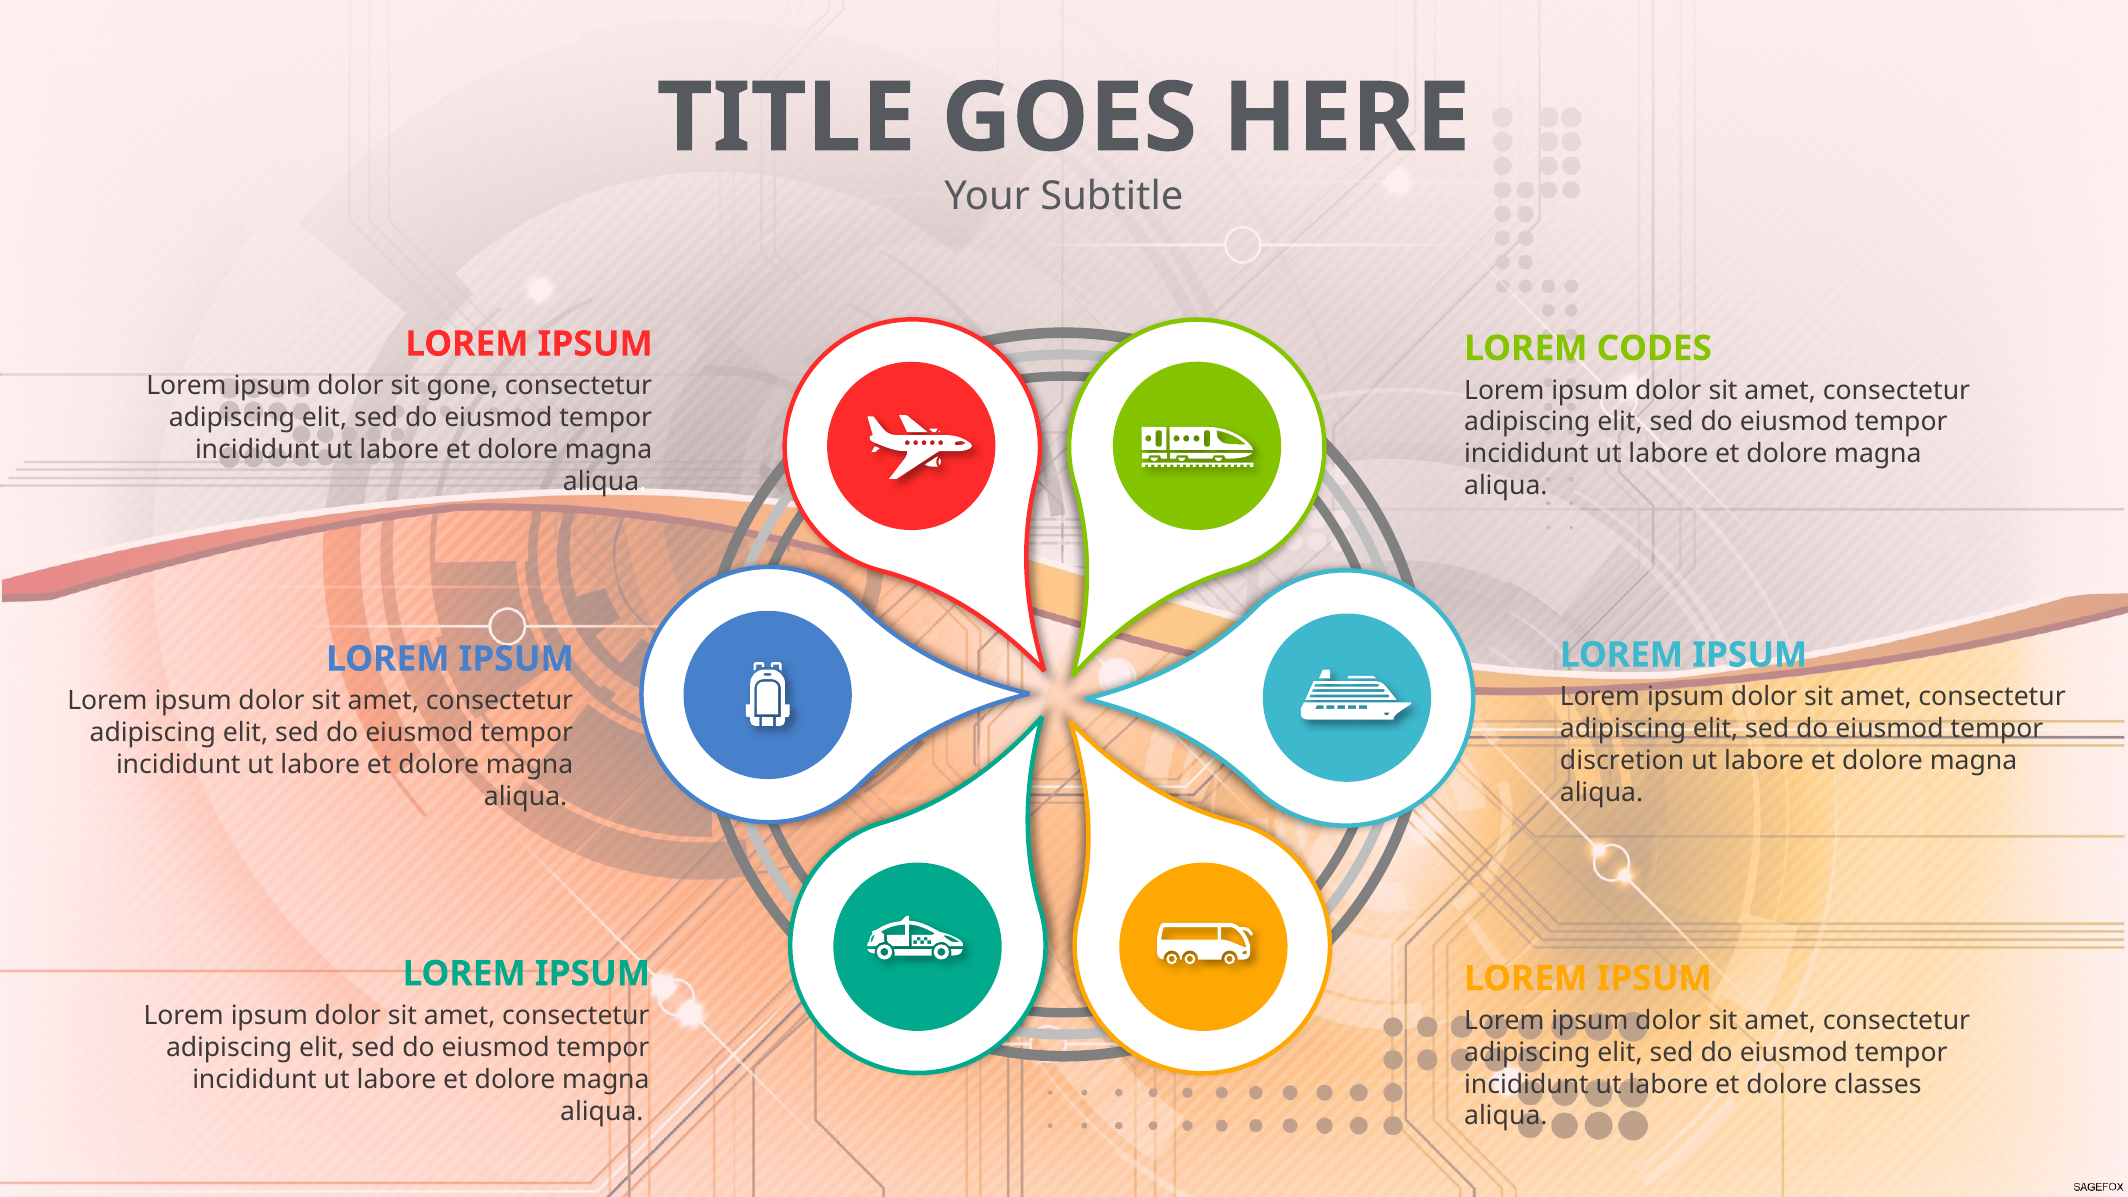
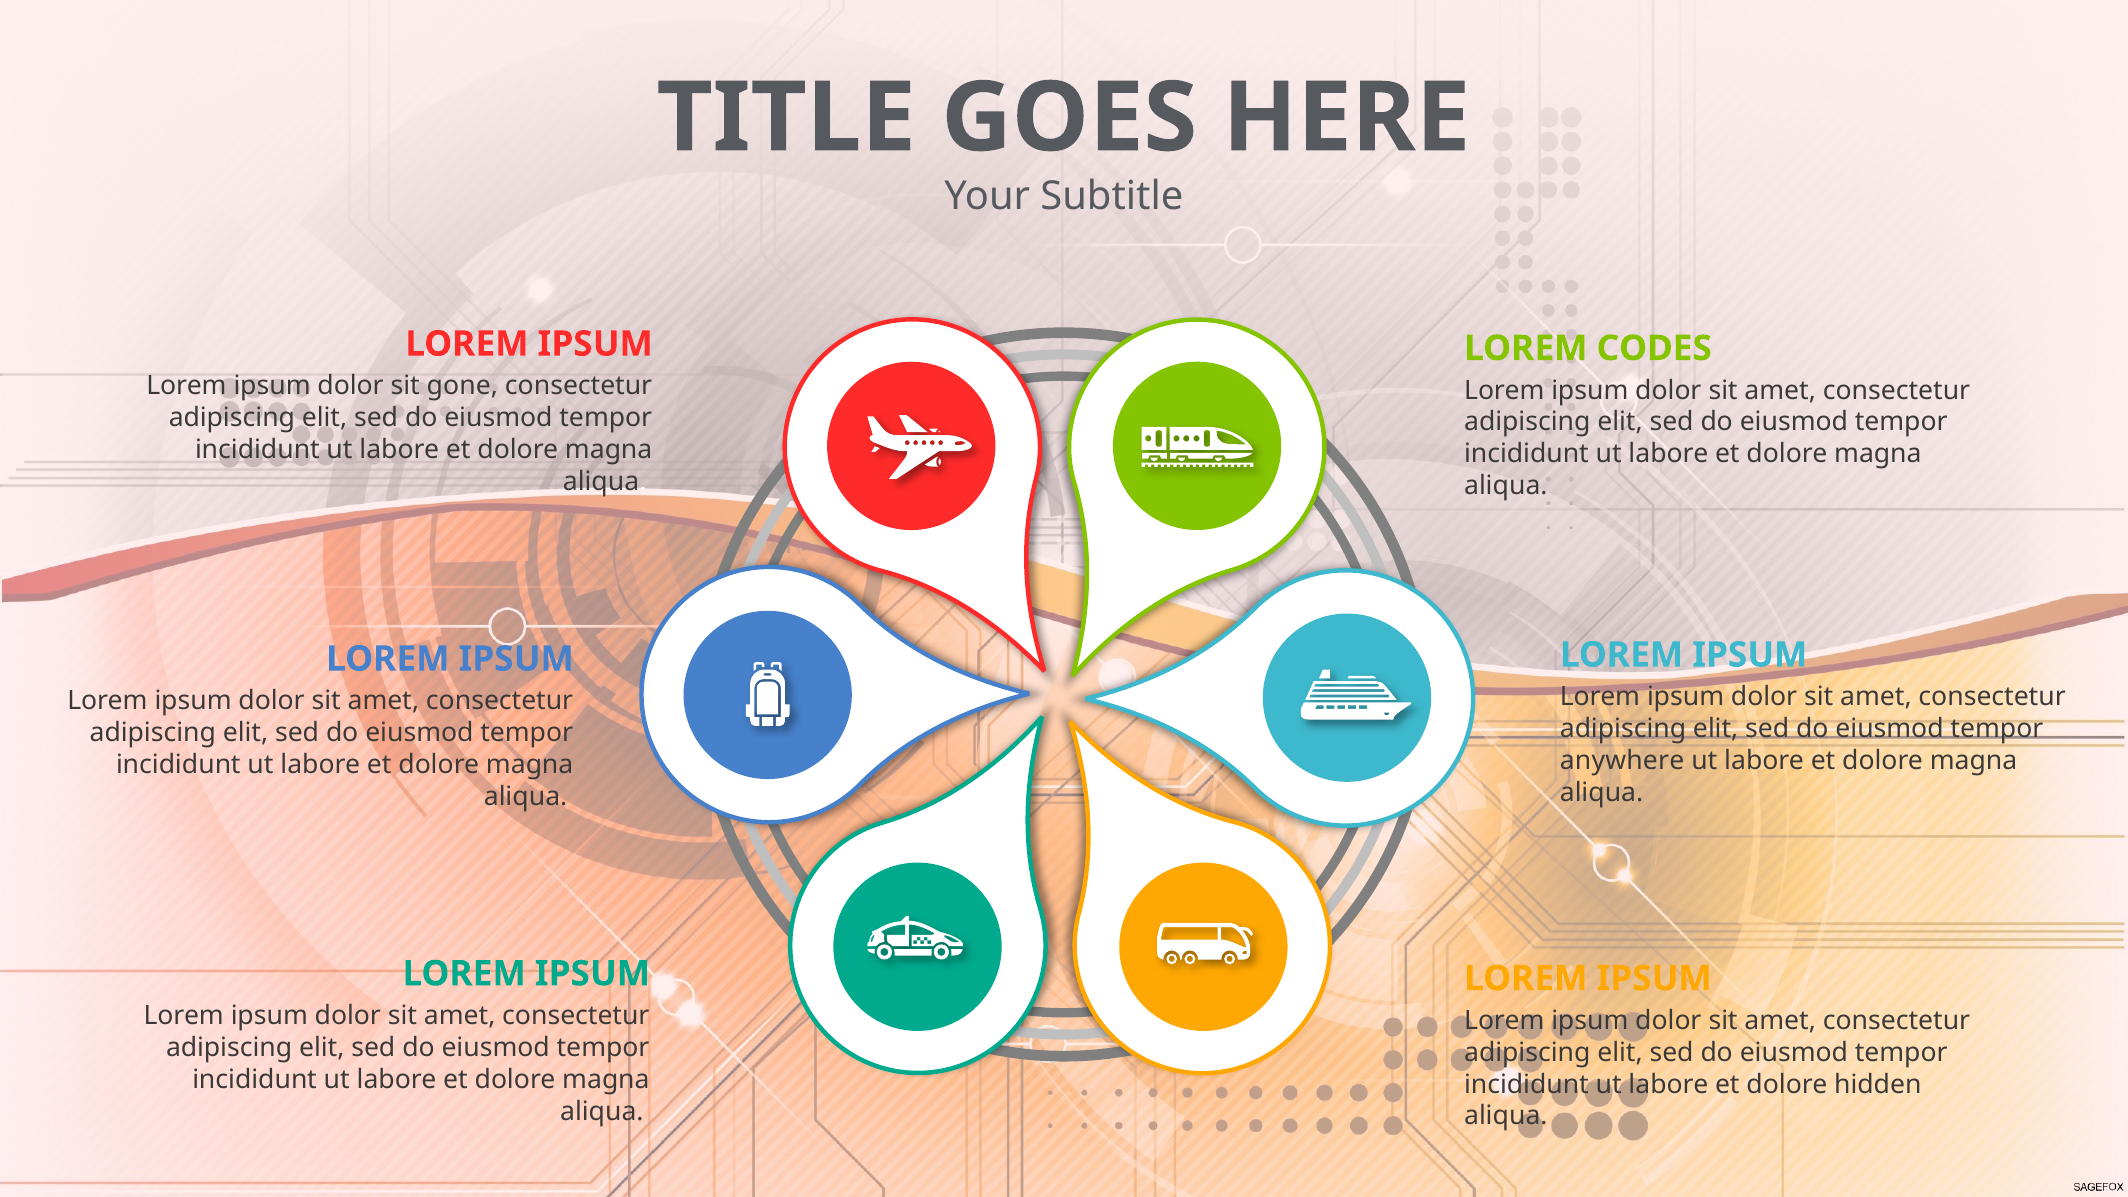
discretion: discretion -> anywhere (1622, 761)
classes: classes -> hidden (1878, 1084)
